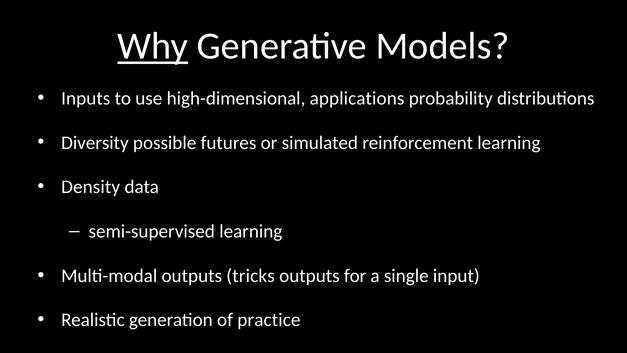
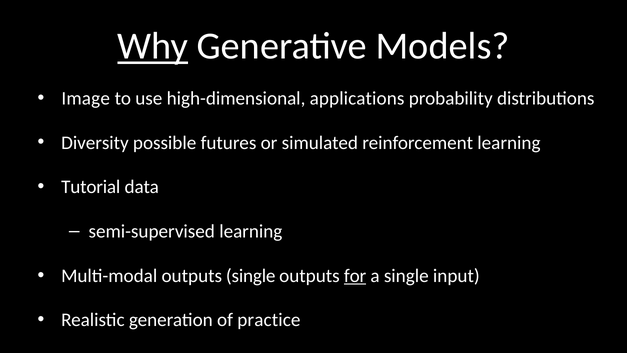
Inputs: Inputs -> Image (86, 98)
Density: Density -> Tutorial (91, 187)
outputs tricks: tricks -> single (251, 276)
for underline: none -> present (355, 276)
